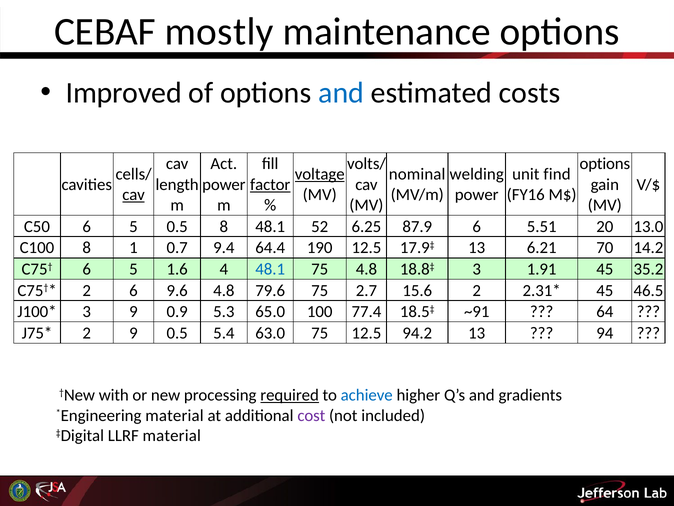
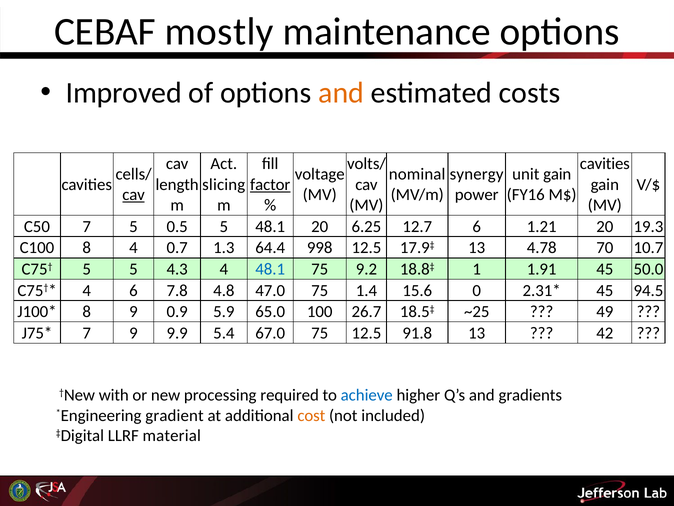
and colour: blue -> orange (341, 93)
options: options -> cavities (605, 164)
voltage underline: present -> none (320, 174)
welding: welding -> synergy (477, 174)
unit find: find -> gain (557, 174)
power: power -> slicing (224, 184)
C50 6: 6 -> 7 (87, 226)
0.5 8: 8 -> 5 (224, 226)
48.1 52: 52 -> 20 (320, 226)
87.9: 87.9 -> 12.7 (417, 226)
5.51: 5.51 -> 1.21 (542, 226)
13.0: 13.0 -> 19.3 (648, 226)
8 1: 1 -> 4 (133, 248)
9.4: 9.4 -> 1.3 (224, 248)
190: 190 -> 998 (320, 248)
6.21: 6.21 -> 4.78 (542, 248)
14.2: 14.2 -> 10.7 (648, 248)
C75† 6: 6 -> 5 (87, 269)
1.6: 1.6 -> 4.3 (177, 269)
75 4.8: 4.8 -> 9.2 (366, 269)
18.8‡ 3: 3 -> 1 (477, 269)
35.2: 35.2 -> 50.0 (648, 269)
2: 2 -> 4 (87, 290)
9.6: 9.6 -> 7.8 (177, 290)
79.6: 79.6 -> 47.0 (270, 290)
2.7: 2.7 -> 1.4 (366, 290)
15.6 2: 2 -> 0 (477, 290)
46.5: 46.5 -> 94.5 (648, 290)
3: 3 -> 8 (87, 311)
5.3: 5.3 -> 5.9 (224, 311)
77.4: 77.4 -> 26.7 (366, 311)
~91: ~91 -> ~25 (477, 311)
64: 64 -> 49 (605, 311)
2: 2 -> 7 (87, 333)
9 0.5: 0.5 -> 9.9 (177, 333)
63.0: 63.0 -> 67.0 (270, 333)
94.2: 94.2 -> 91.8 (417, 333)
94: 94 -> 42 (605, 333)
required underline: present -> none (290, 395)
material: material -> gradient (175, 415)
cost colour: purple -> orange (311, 415)
